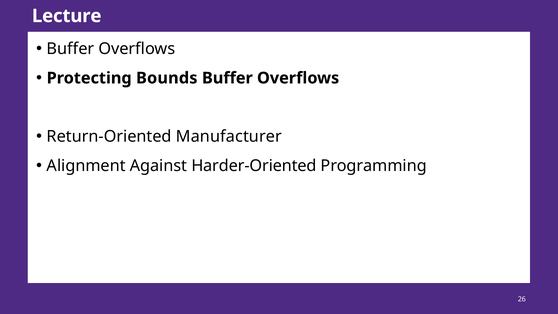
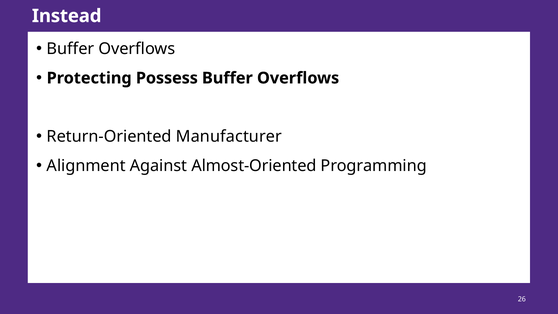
Lecture: Lecture -> Instead (67, 16)
Bounds: Bounds -> Possess (167, 78)
Harder-Oriented: Harder-Oriented -> Almost-Oriented (254, 166)
